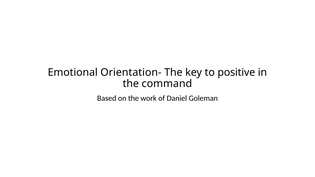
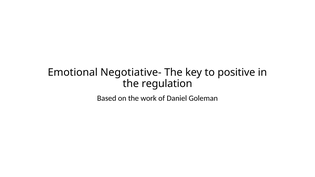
Orientation-: Orientation- -> Negotiative- (131, 72)
command: command -> regulation (167, 84)
